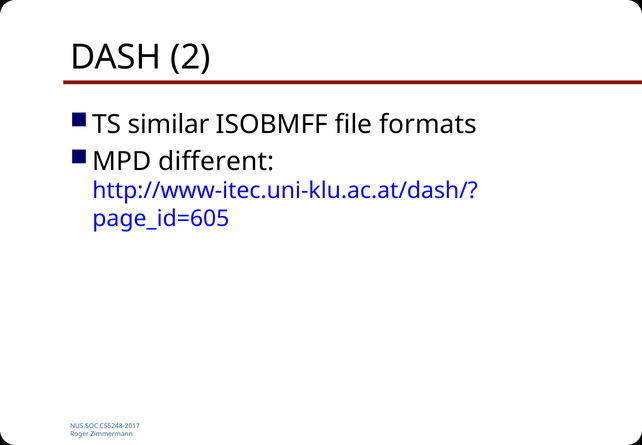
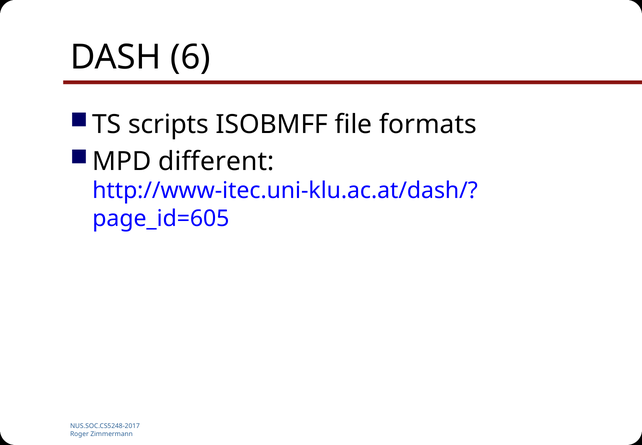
2: 2 -> 6 (191, 57)
similar: similar -> scripts (169, 124)
